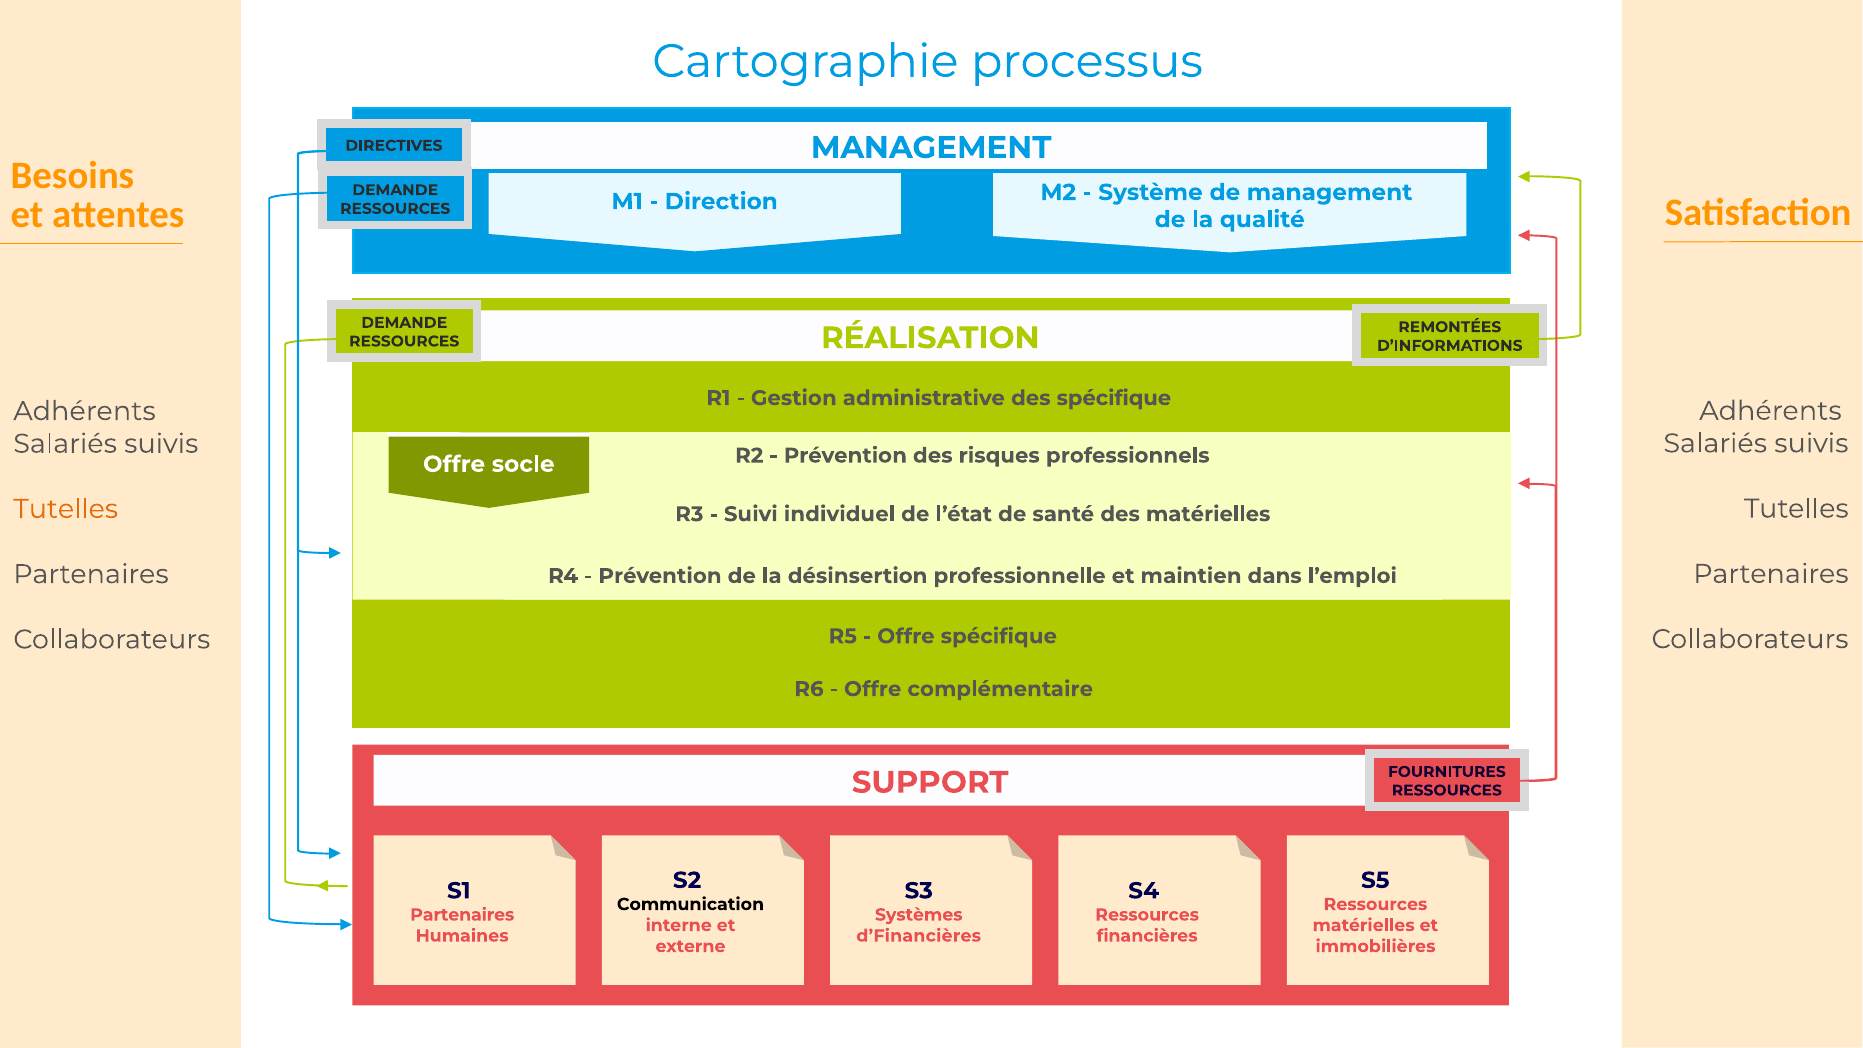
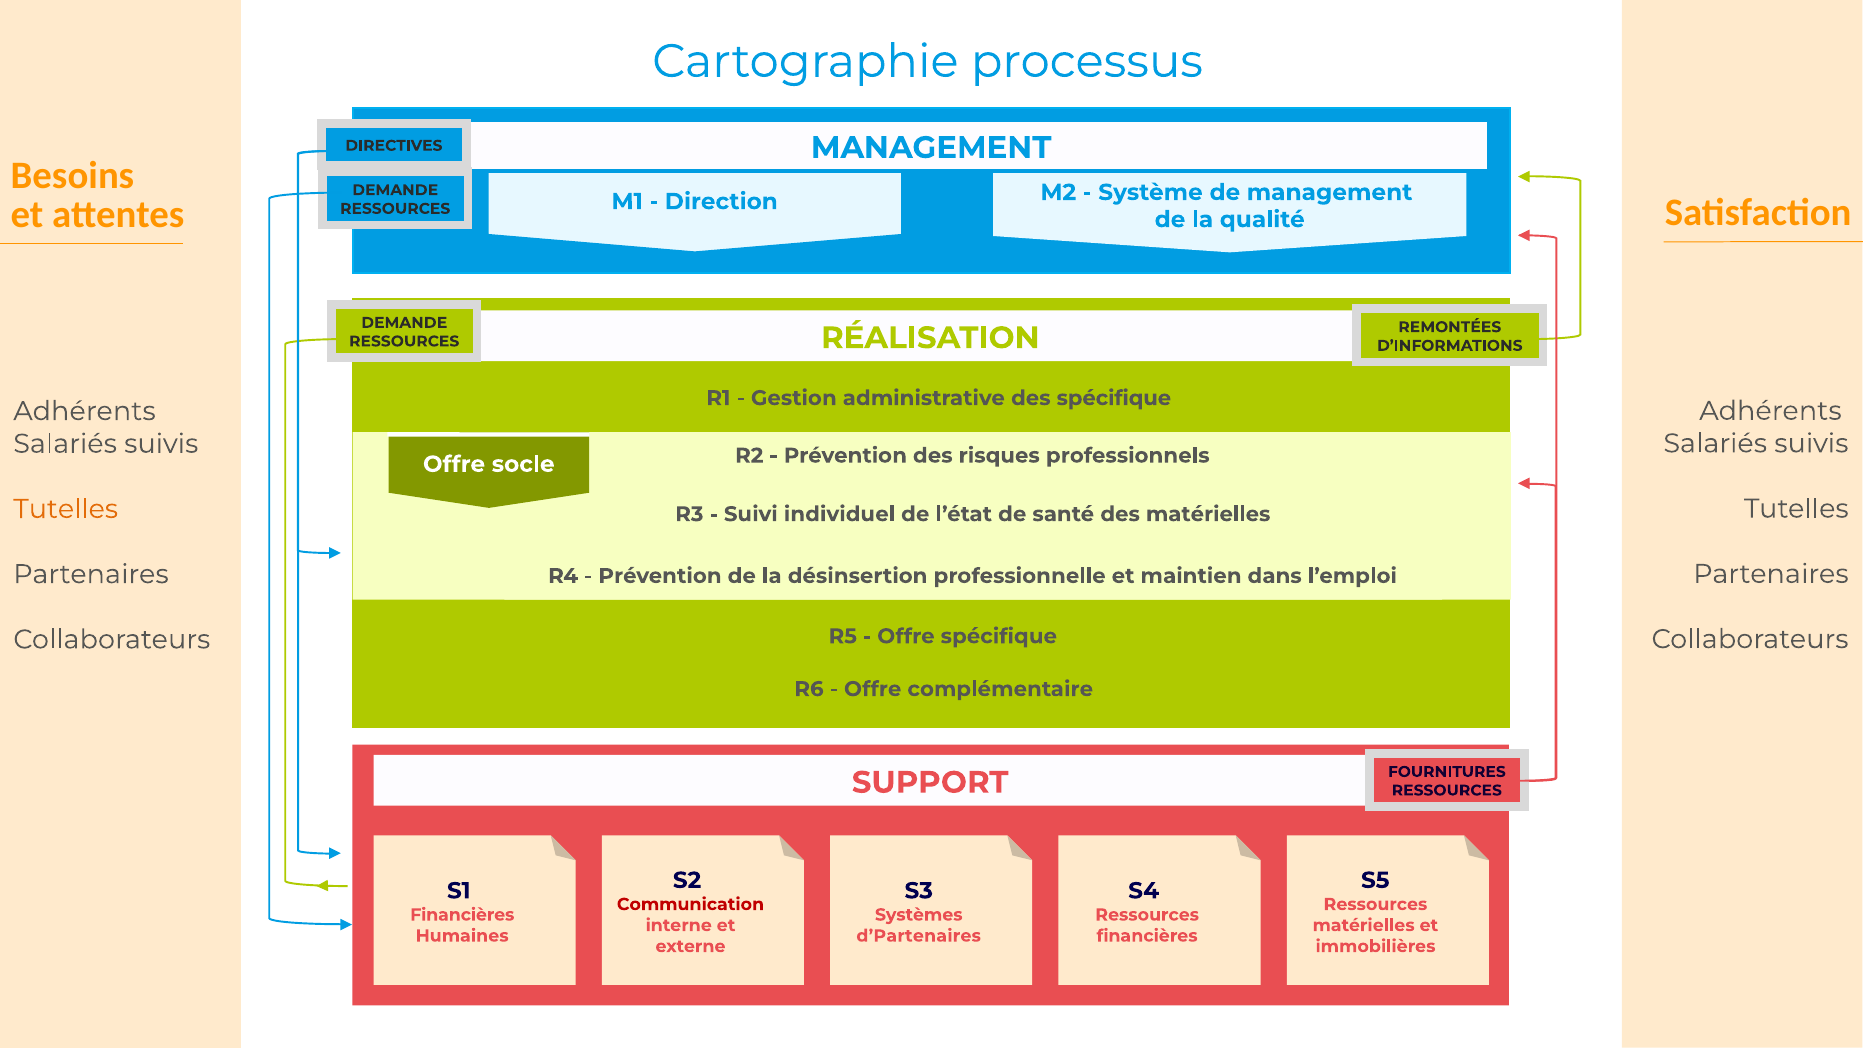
Communication colour: black -> red (690, 904)
Partenaires: Partenaires -> Financières (462, 915)
d’Financières: d’Financières -> d’Partenaires (919, 936)
